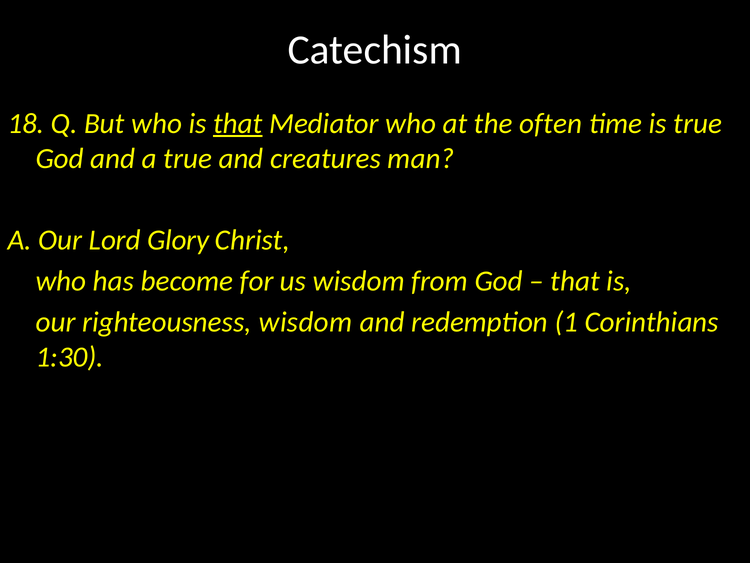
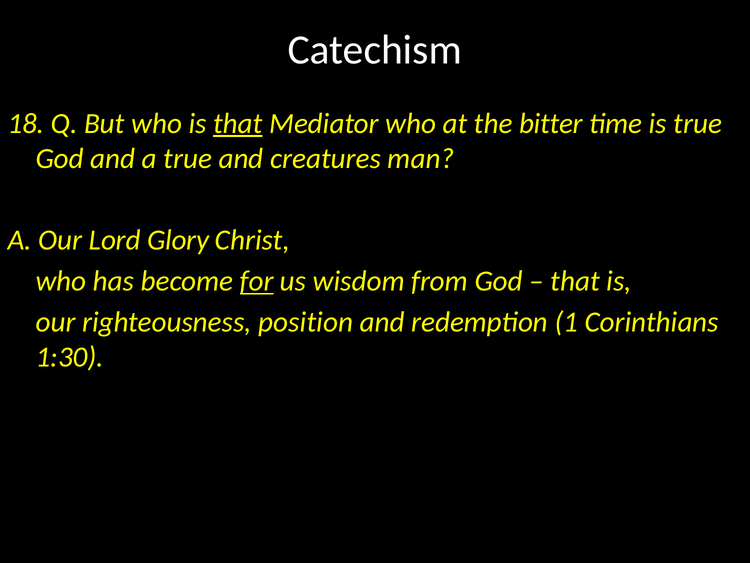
often: often -> bitter (551, 123)
for underline: none -> present (257, 281)
righteousness wisdom: wisdom -> position (306, 322)
